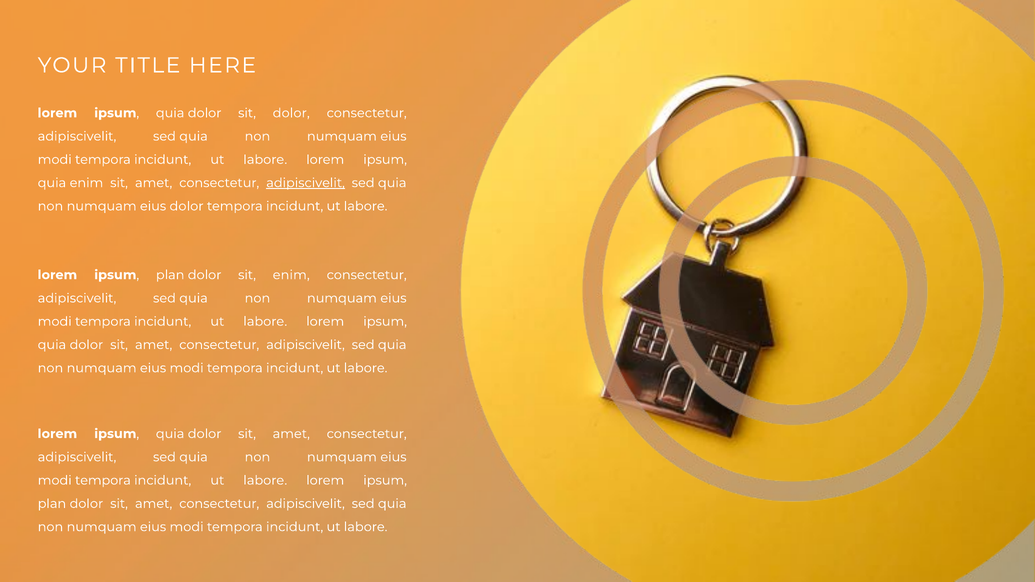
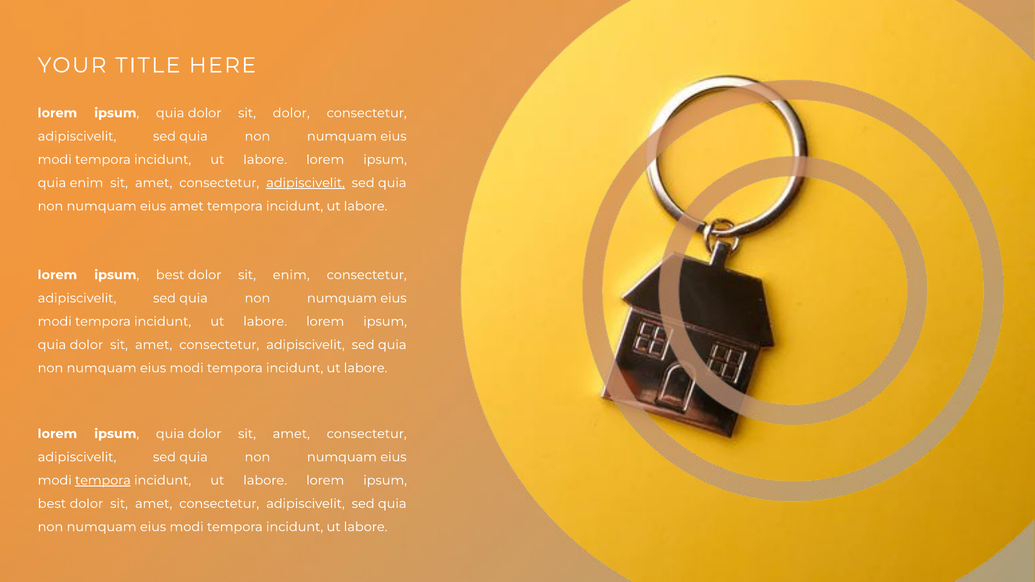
eius dolor: dolor -> amet (187, 206)
plan: plan -> best (170, 275)
tempora underline: none -> present (103, 480)
plan: plan -> best (52, 504)
